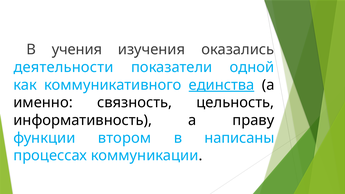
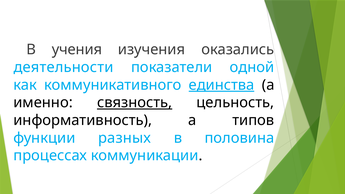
связность underline: none -> present (135, 103)
праву: праву -> типов (253, 120)
втором: втором -> разных (125, 138)
написаны: написаны -> половина (239, 138)
